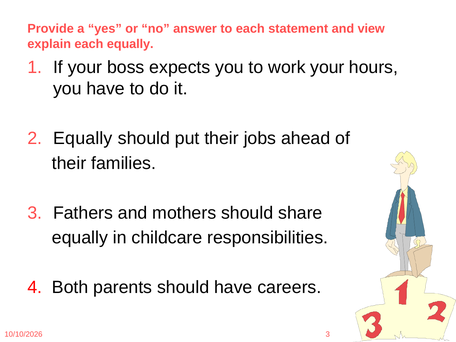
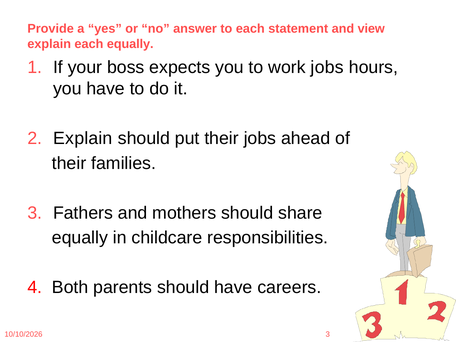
work your: your -> jobs (327, 67)
Equally: Equally -> Explain (83, 138)
